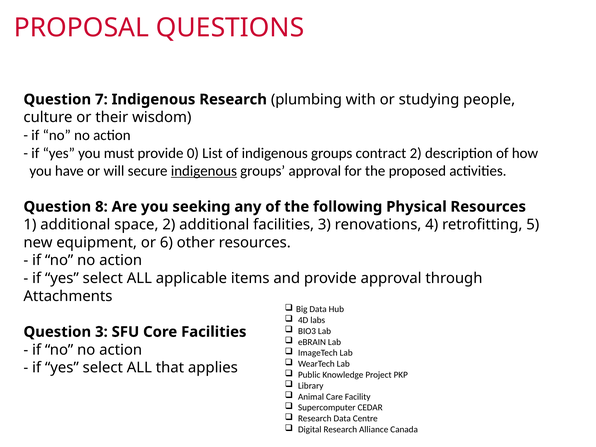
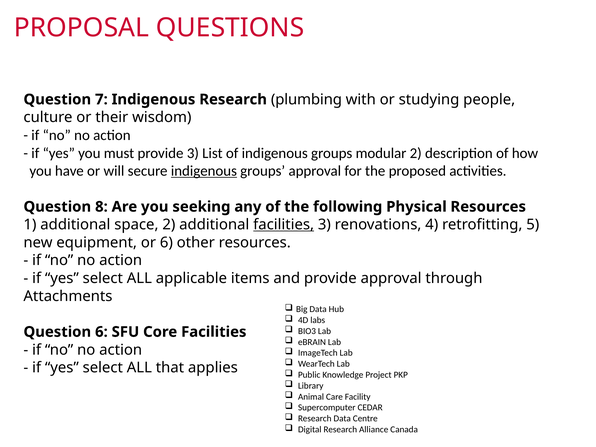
provide 0: 0 -> 3 (193, 153)
contract: contract -> modular (381, 153)
facilities underline: none -> present (284, 225)
Question 3: 3 -> 6 (101, 332)
